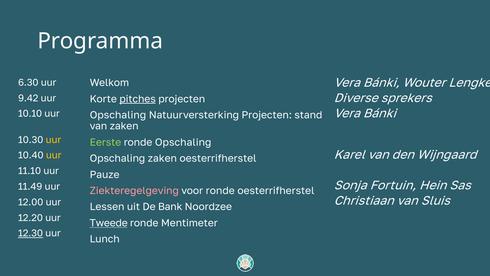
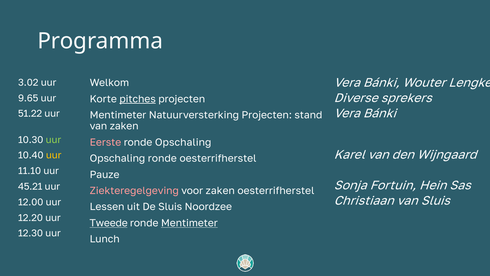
6.30: 6.30 -> 3.02 (28, 82)
9.42: 9.42 -> 9.65 (28, 98)
10.10: 10.10 -> 51.22 (30, 114)
Opschaling: Opschaling -> Mentimeter (118, 115)
uur colour: yellow -> light green (53, 140)
Eerste colour: light green -> pink (105, 142)
Opschaling zaken: zaken -> ronde (162, 158)
11.49: 11.49 -> 45.21 (30, 186)
voor ronde: ronde -> zaken (220, 191)
De Bank: Bank -> Sluis (170, 207)
Mentimeter underline: none -> present (189, 223)
12.30 underline: present -> none (31, 233)
